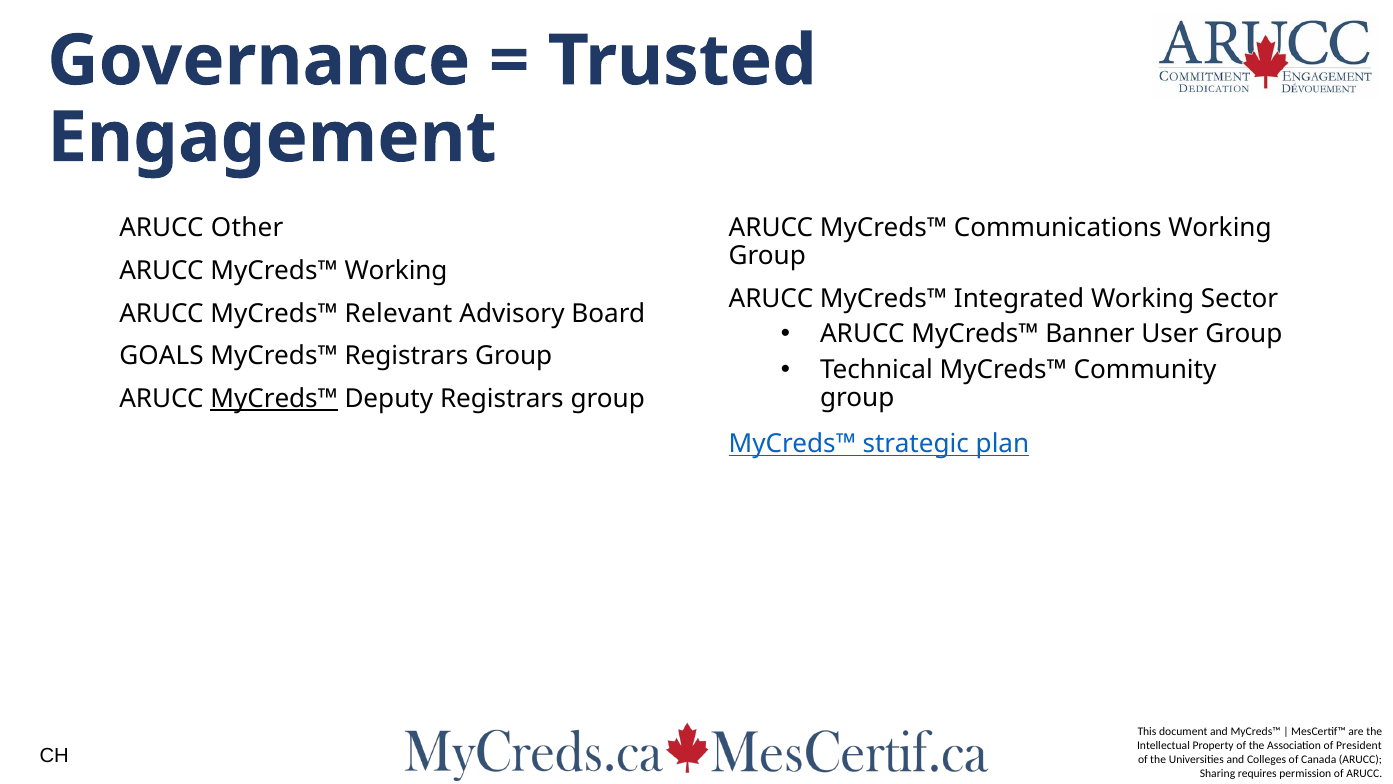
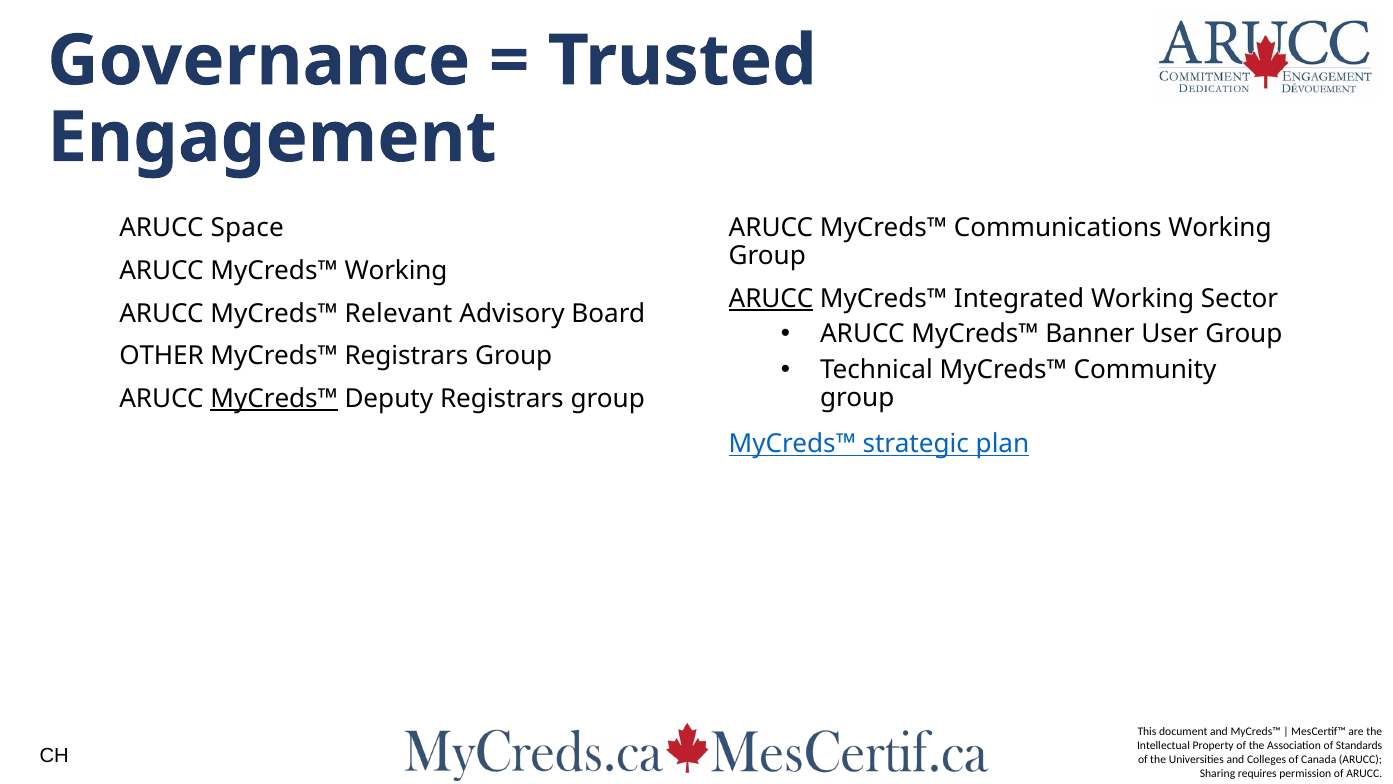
Other: Other -> Space (247, 228)
ARUCC underline: none -> present (771, 299)
GOALS: GOALS -> OTHER (162, 356)
President: President -> Standards (1359, 746)
